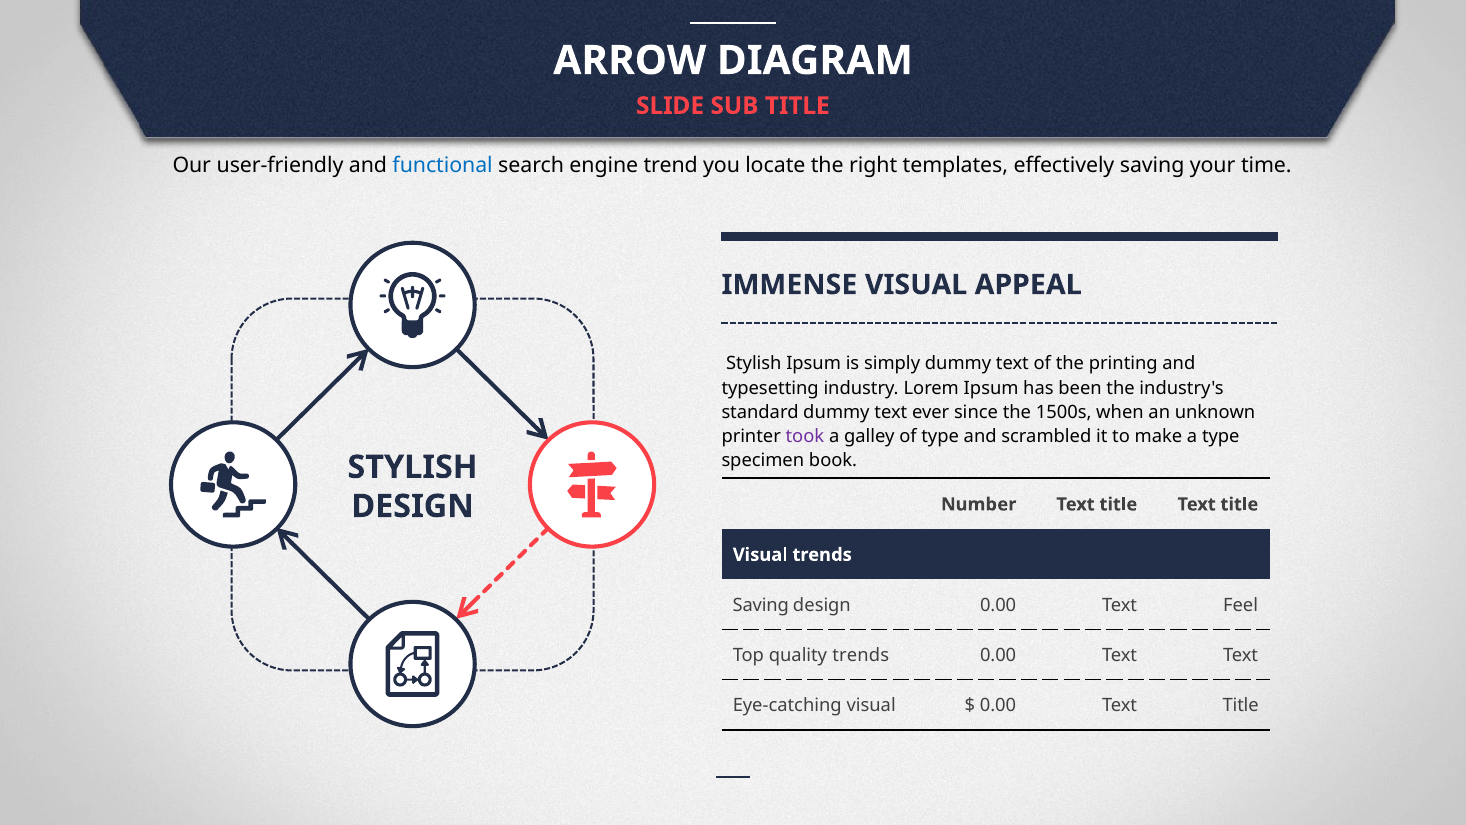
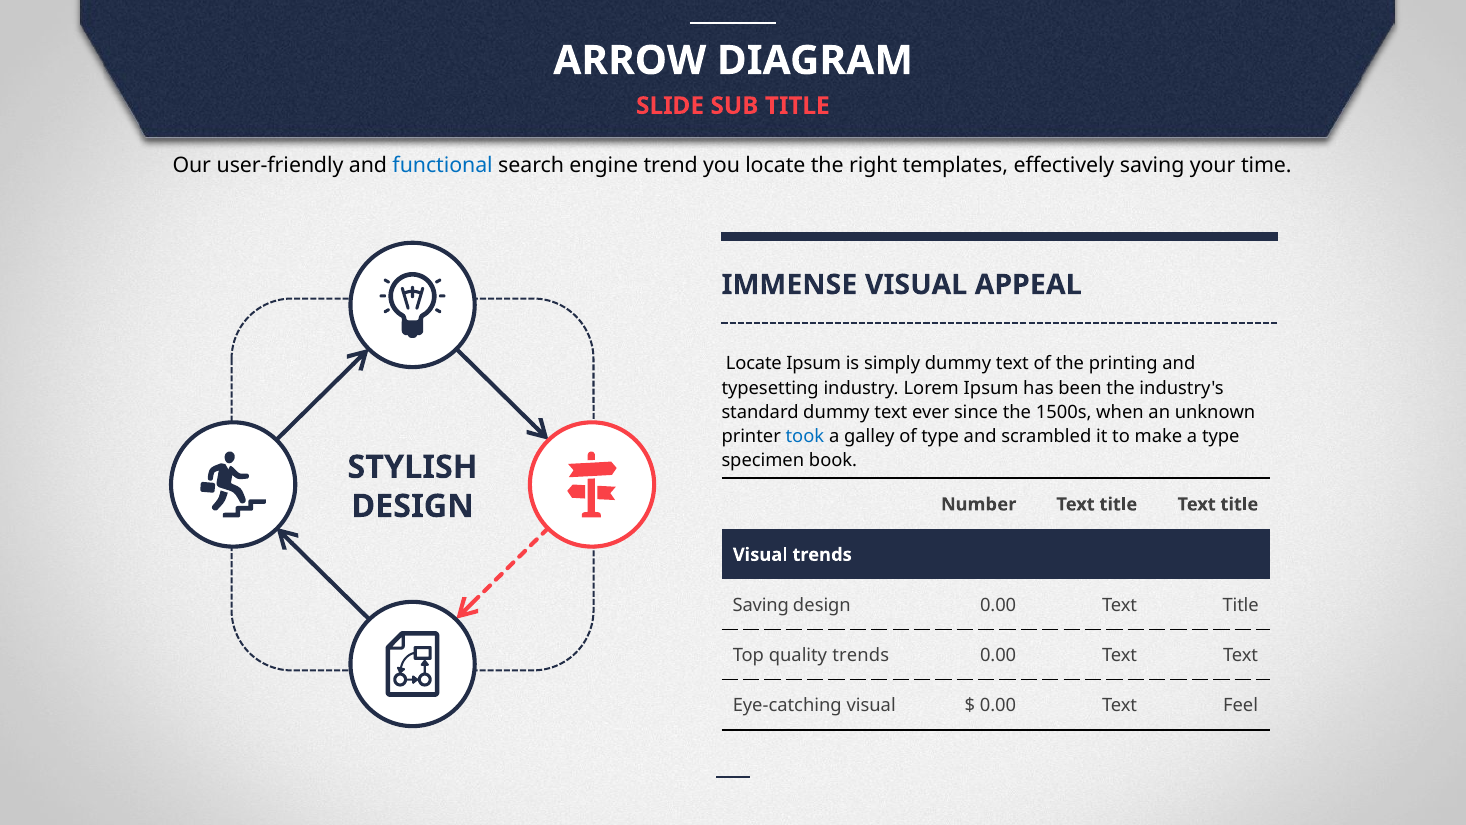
Stylish: Stylish -> Locate (754, 364)
took colour: purple -> blue (805, 436)
0.00 Text Feel: Feel -> Title (1241, 605)
0.00 Text Title: Title -> Feel (1241, 706)
